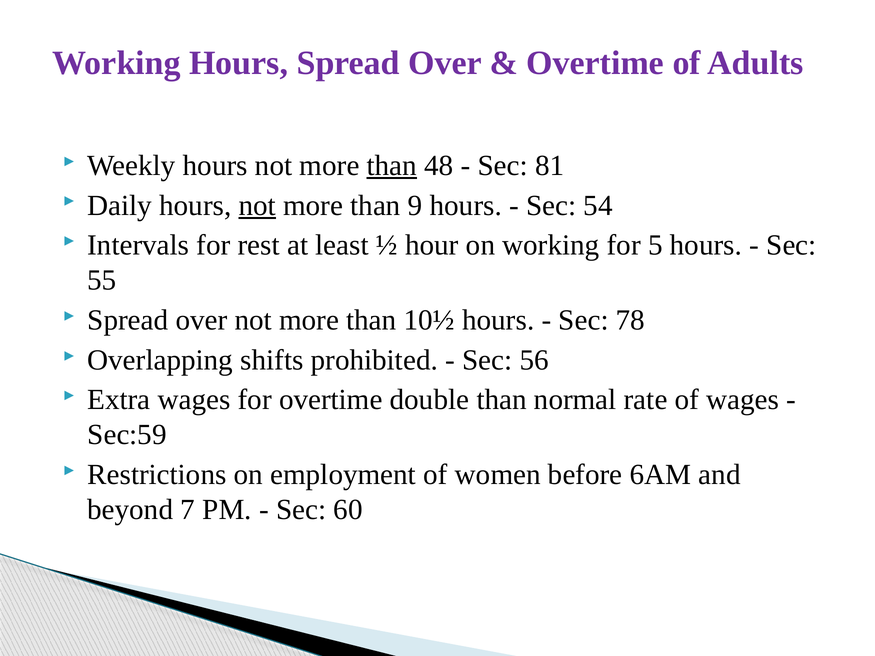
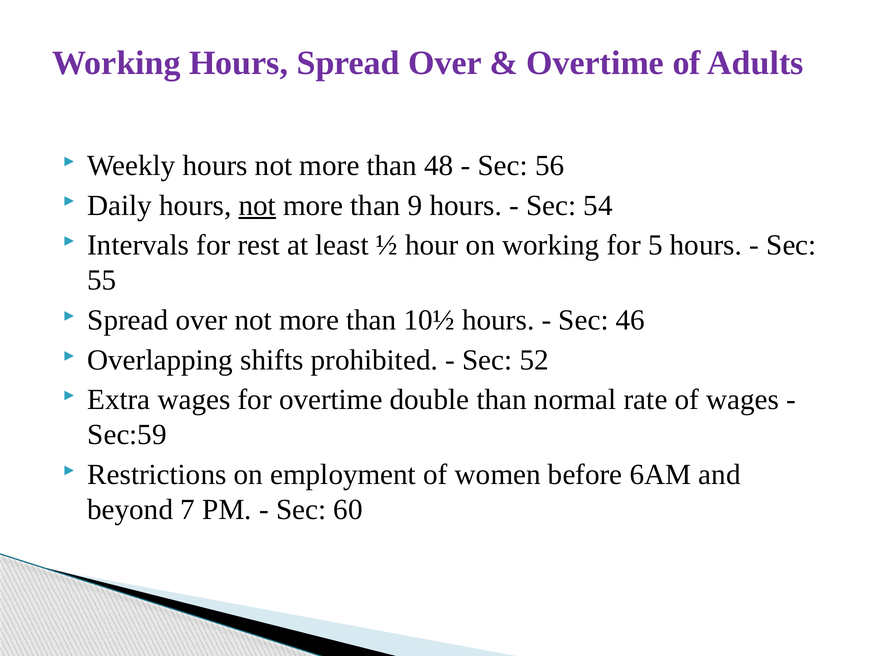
than underline: present -> none (392, 166)
81: 81 -> 56 (550, 166)
78: 78 -> 46 (630, 320)
56: 56 -> 52 (534, 360)
